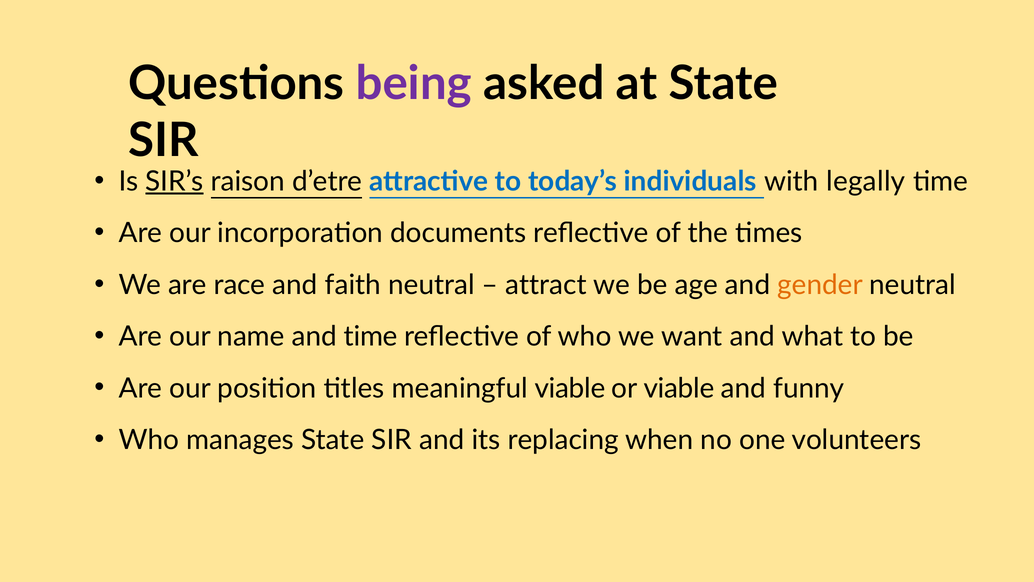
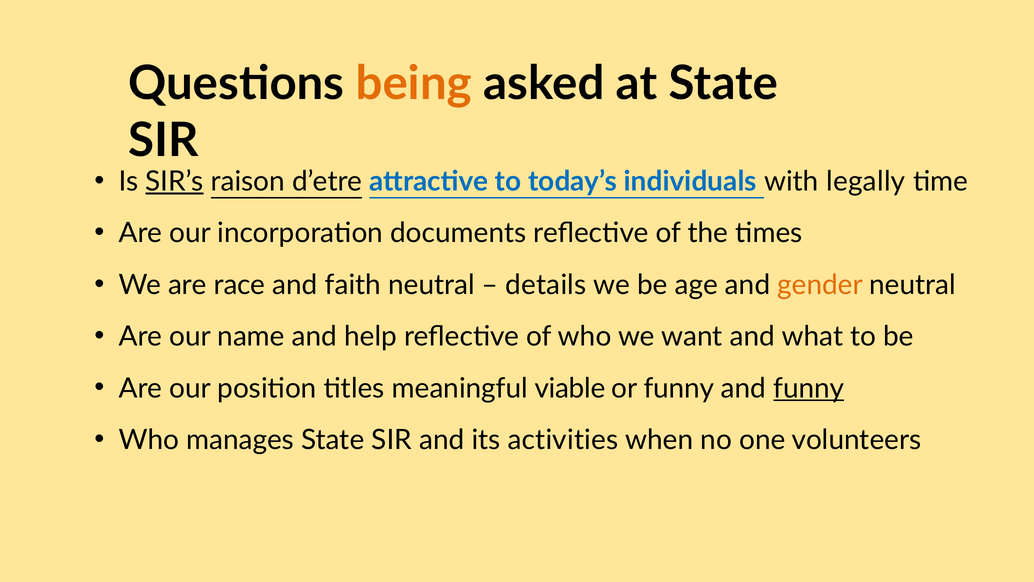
being colour: purple -> orange (414, 84)
attract: attract -> details (546, 285)
and time: time -> help (371, 336)
or viable: viable -> funny (679, 388)
funny underline: none -> present (809, 388)
replacing: replacing -> activities (563, 440)
